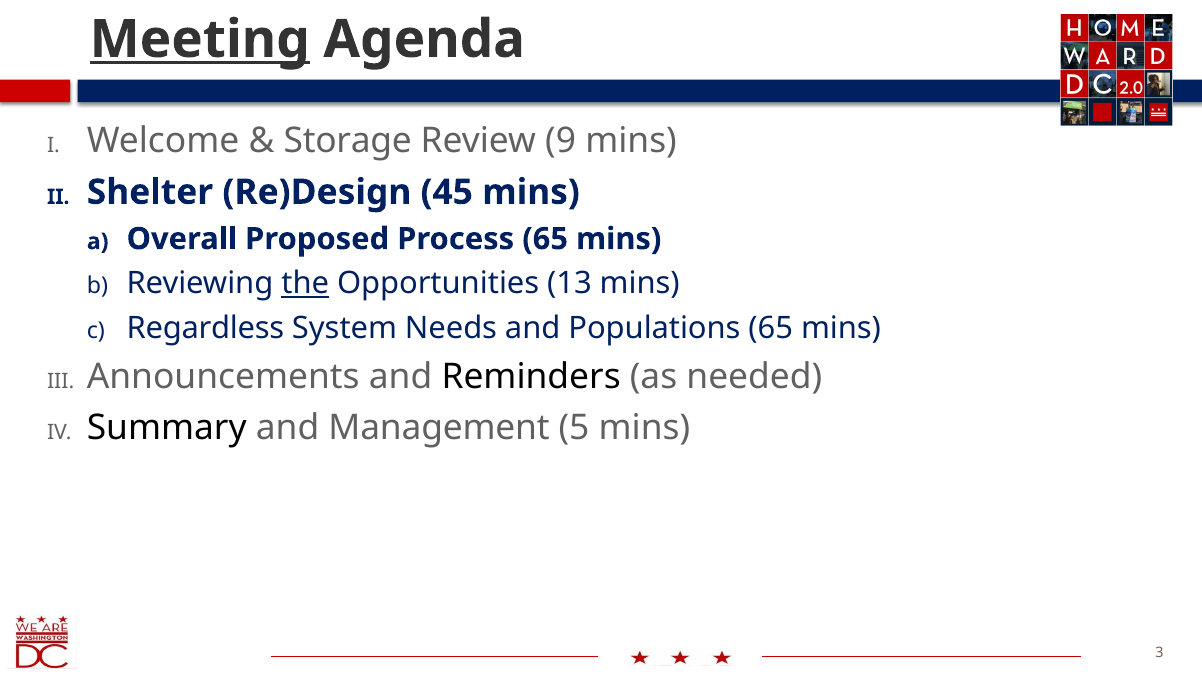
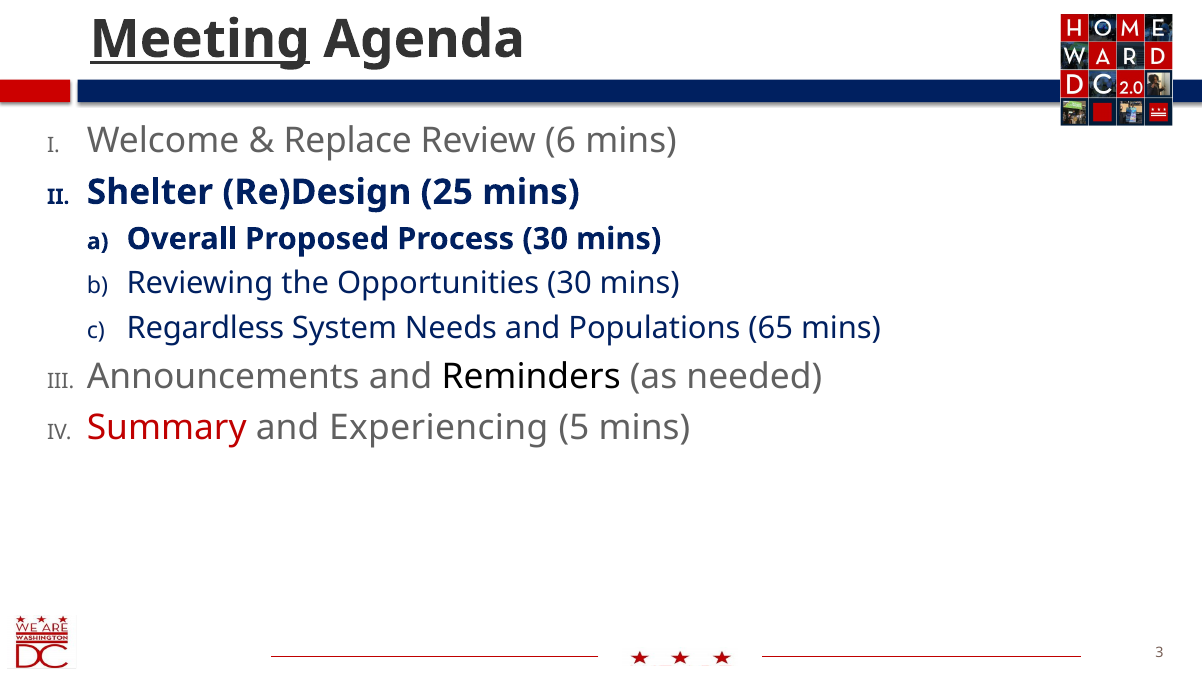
Storage: Storage -> Replace (348, 141)
9: 9 -> 6 (561, 141)
45: 45 -> 25 (447, 192)
Process 65: 65 -> 30 (545, 239)
the underline: present -> none (305, 283)
Opportunities 13: 13 -> 30 (569, 283)
Summary colour: black -> red (167, 427)
Management: Management -> Experiencing (439, 427)
